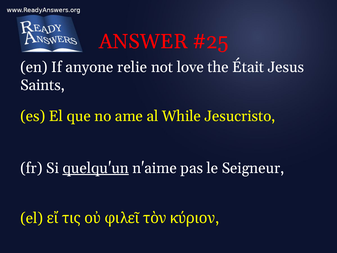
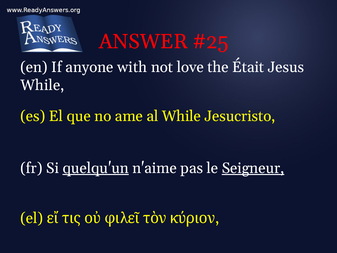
relie: relie -> with (132, 67)
Saints: Saints -> While (42, 85)
Seigneur underline: none -> present (253, 168)
